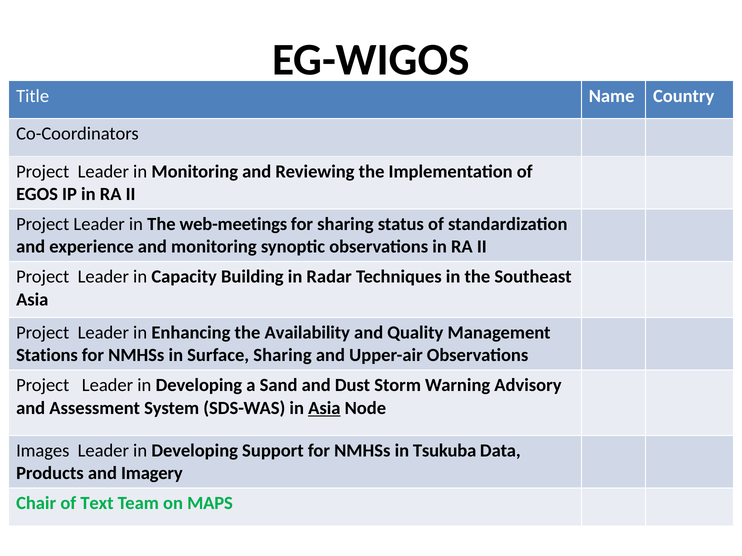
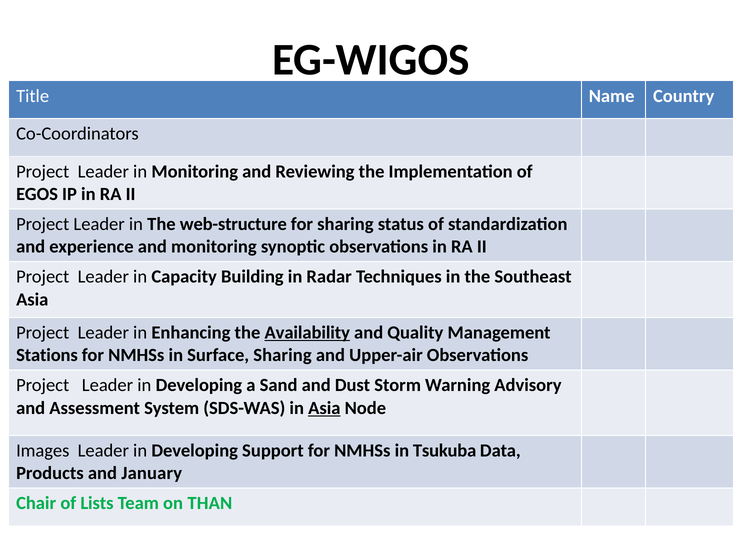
web-meetings: web-meetings -> web-structure (233, 224)
Availability underline: none -> present (307, 333)
Imagery: Imagery -> January (152, 474)
Text: Text -> Lists (97, 504)
MAPS: MAPS -> THAN (210, 504)
